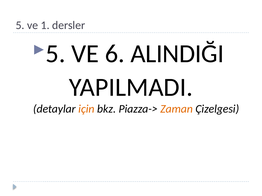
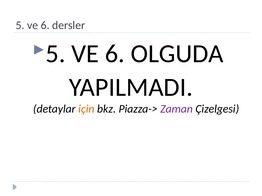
5 ve 1: 1 -> 6 (45, 25)
ALINDIĞI: ALINDIĞI -> OLGUDA (177, 54)
Zaman colour: orange -> purple (177, 109)
